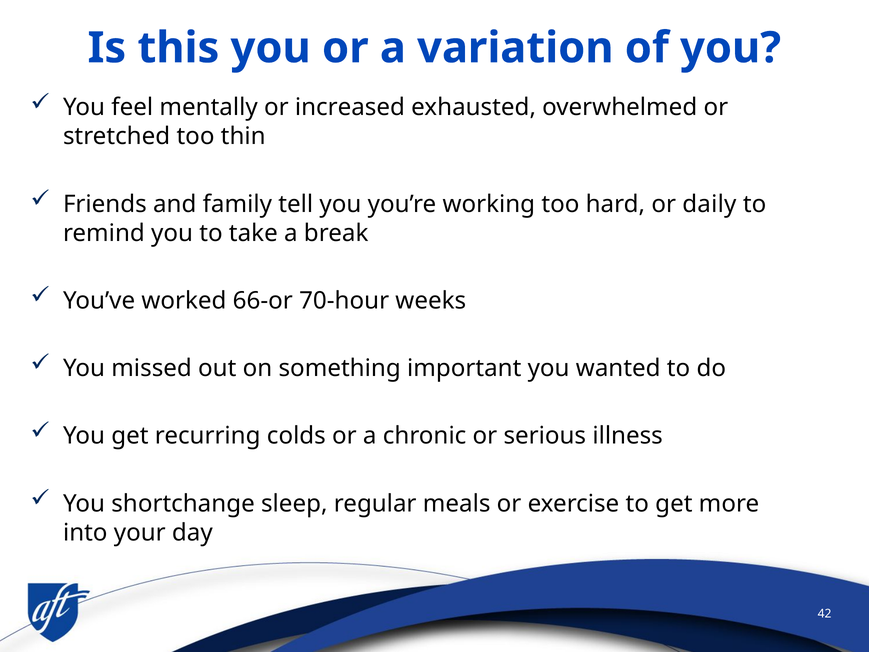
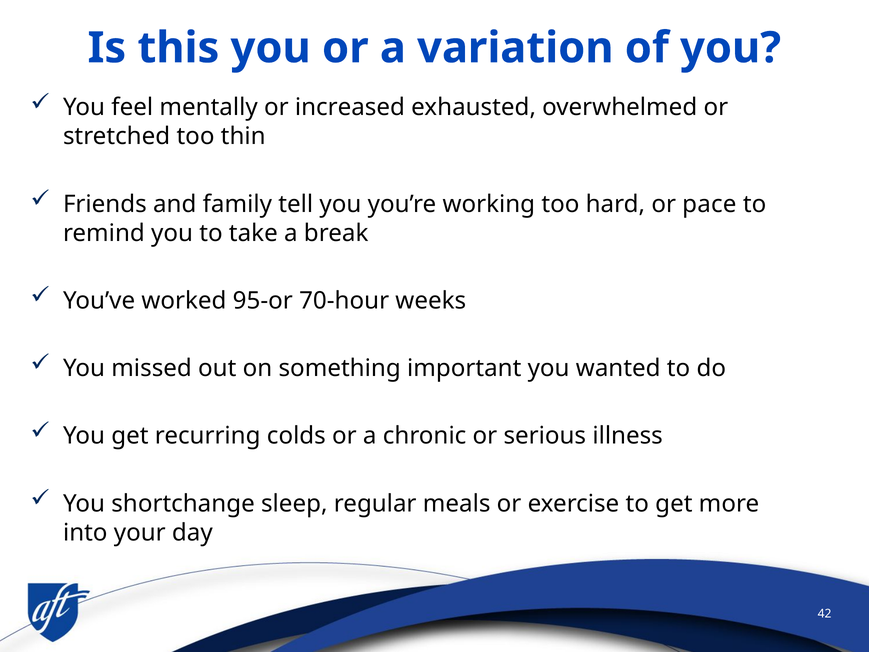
daily: daily -> pace (709, 204)
66-or: 66-or -> 95-or (263, 301)
